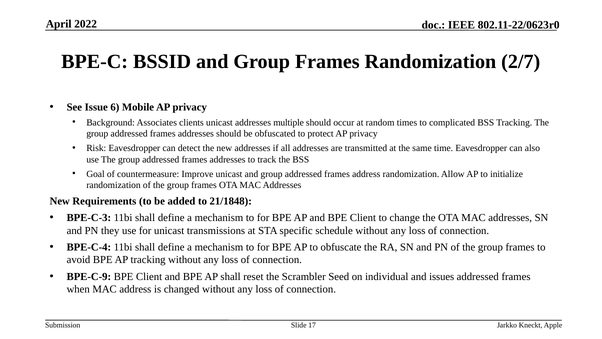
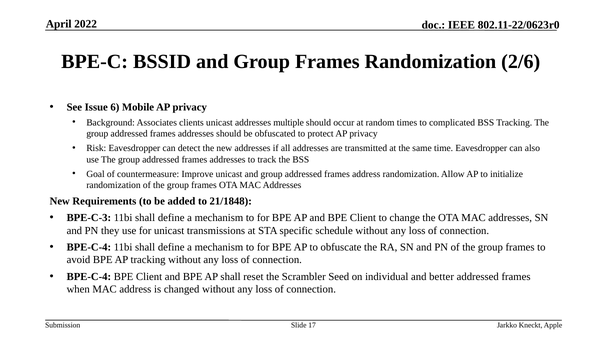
2/7: 2/7 -> 2/6 (521, 62)
BPE-C-9: BPE-C-9 -> BPE-C-4 (89, 276)
issues: issues -> better (442, 276)
